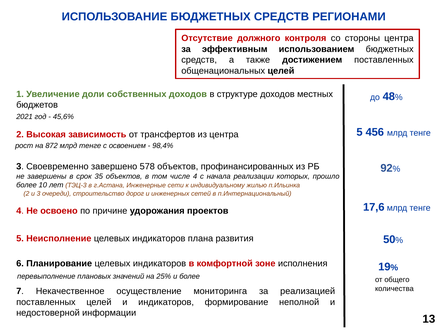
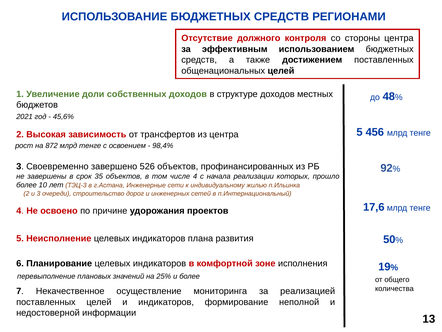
578: 578 -> 526 (147, 166)
